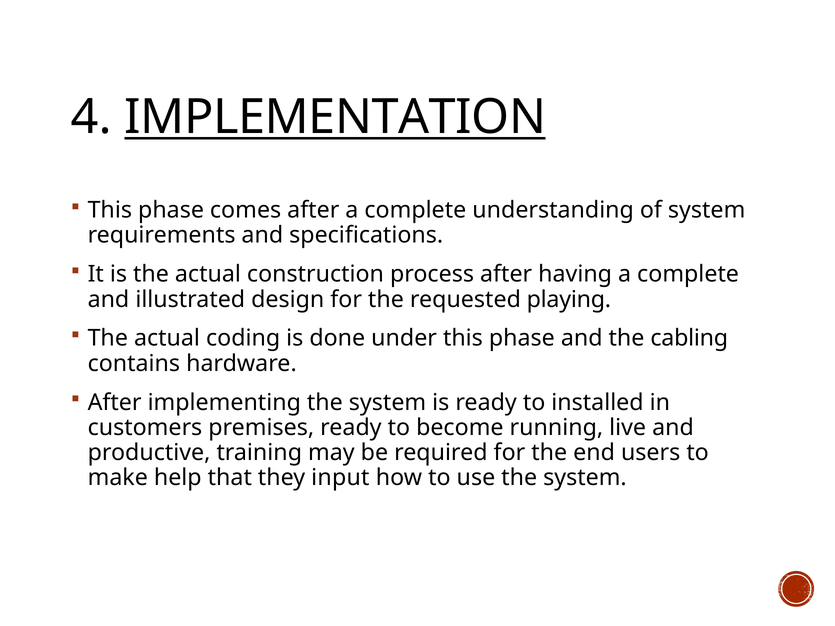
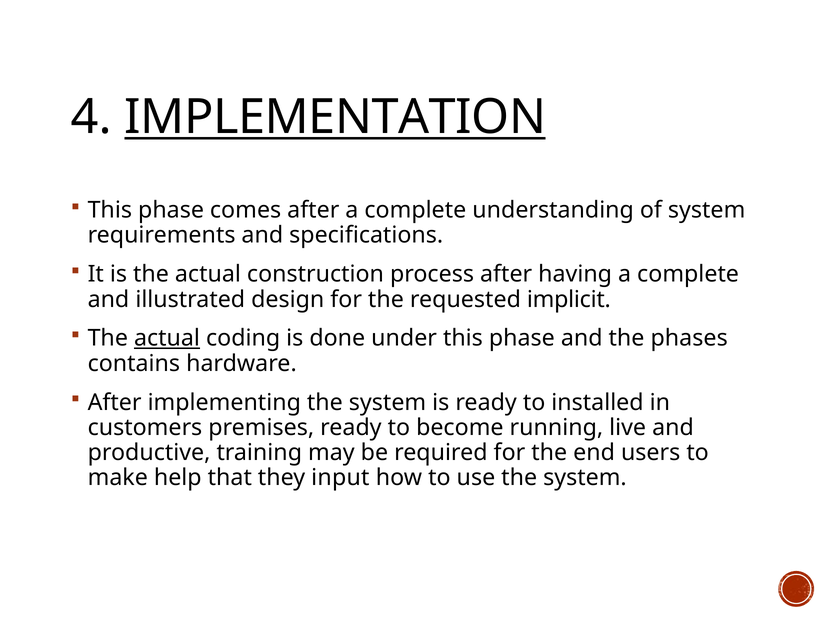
playing: playing -> implicit (569, 299)
actual underline: none -> present (167, 338)
cabling: cabling -> phases (689, 338)
